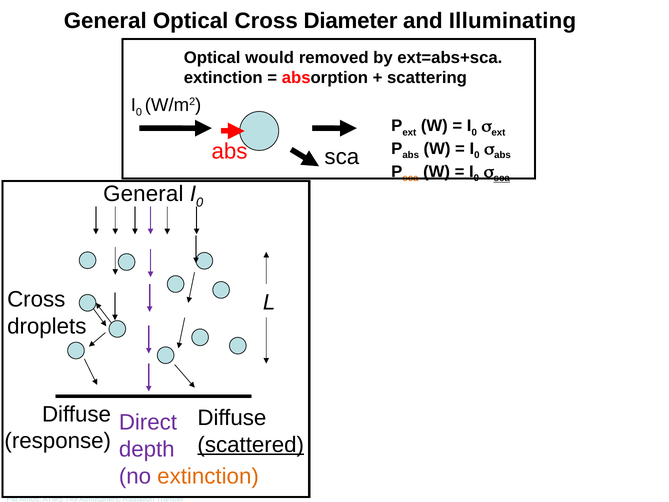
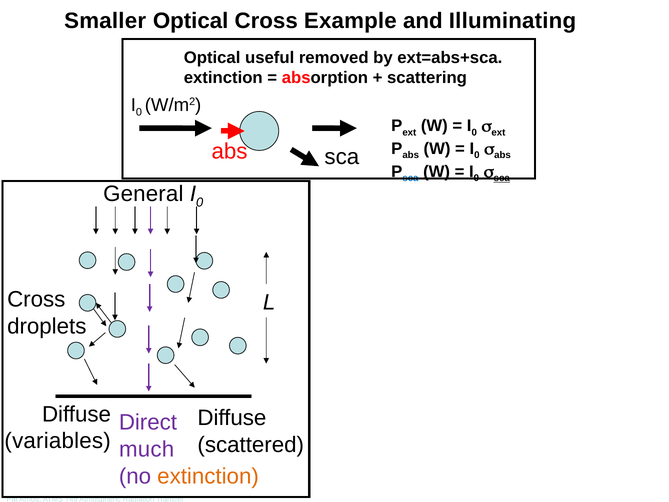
General: General -> Smaller (105, 21)
Diameter: Diameter -> Example (350, 21)
would: would -> useful (270, 58)
sca colour: orange -> blue (410, 178)
response: response -> variables (58, 441)
scattered underline: present -> none (251, 444)
depth: depth -> much (147, 449)
